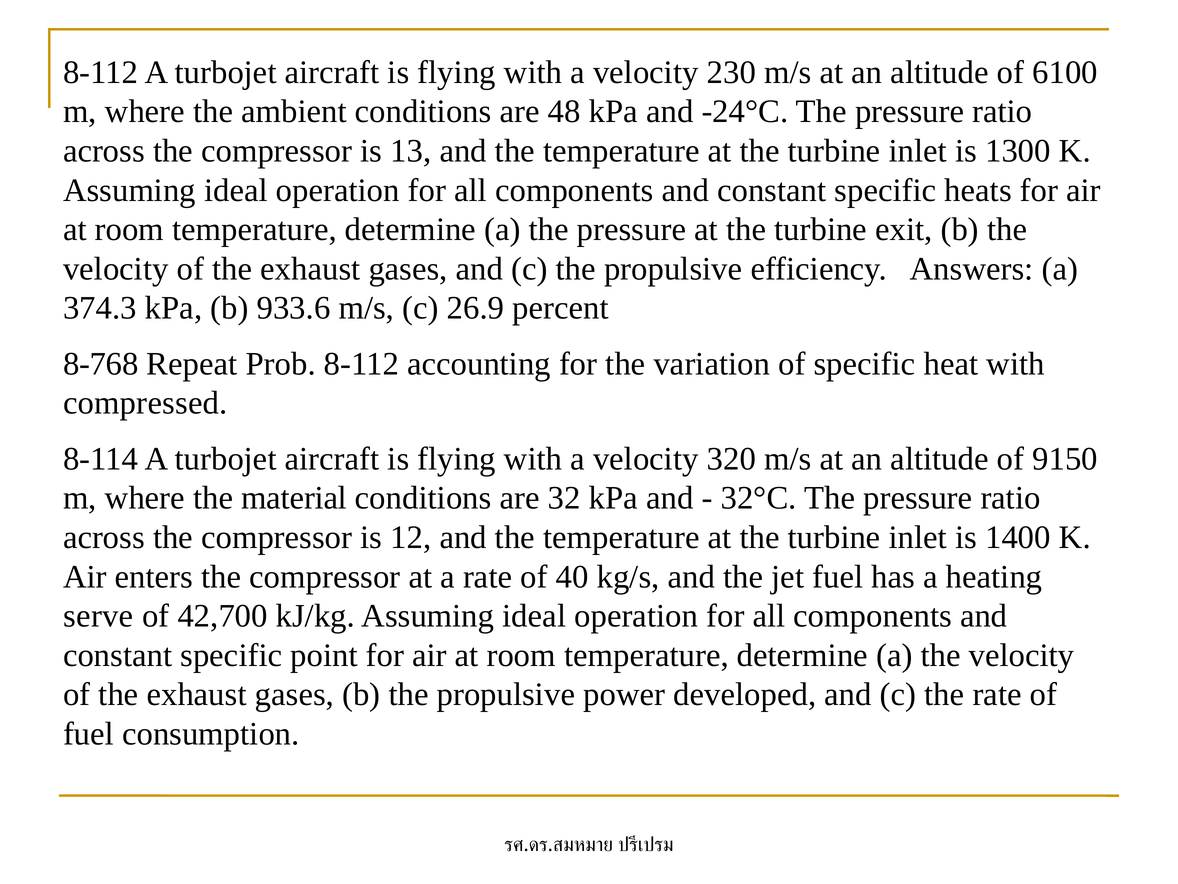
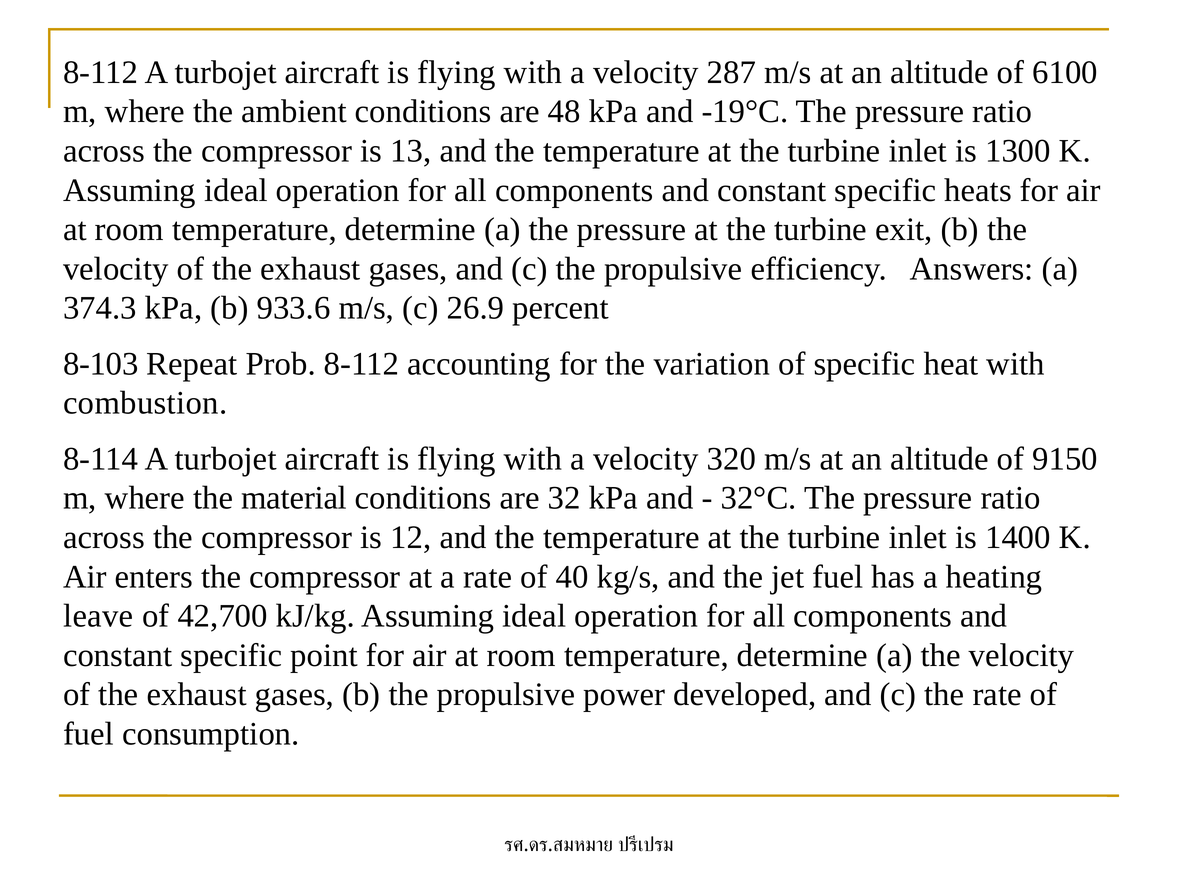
230: 230 -> 287 (731, 72)
-24°C: -24°C -> -19°C (745, 112)
8-768: 8-768 -> 8-103 (101, 364)
compressed: compressed -> combustion (145, 403)
serve: serve -> leave (98, 616)
